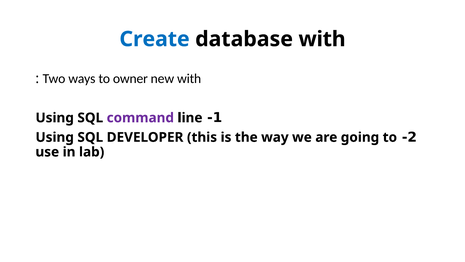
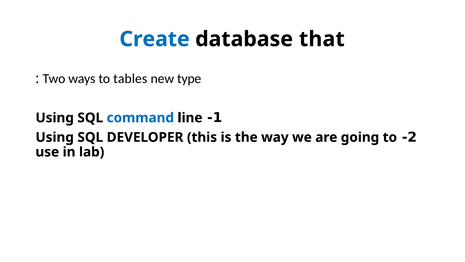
database with: with -> that (322, 39)
owner: owner -> tables (130, 79)
new with: with -> type (189, 79)
command colour: purple -> blue (140, 118)
